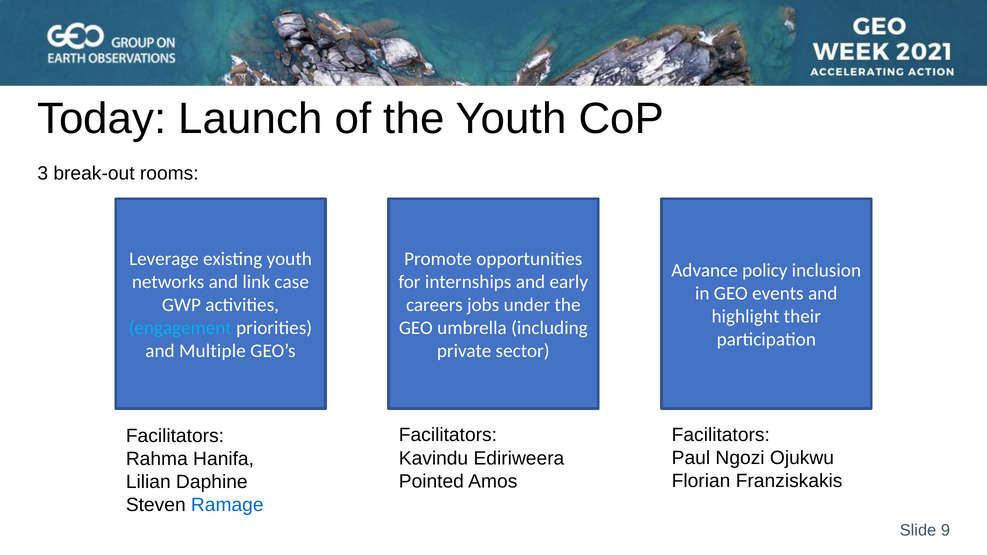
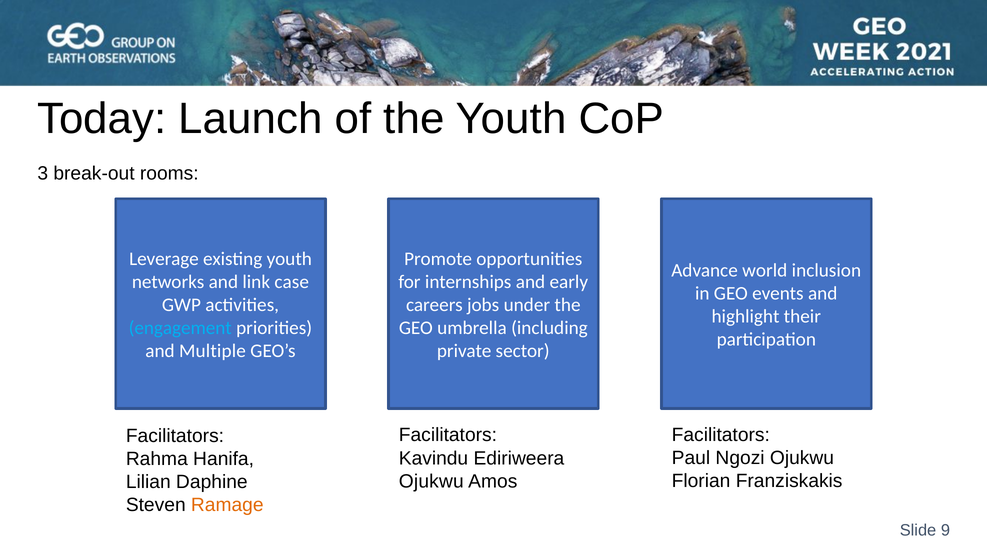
policy: policy -> world (765, 271)
Pointed: Pointed -> Ojukwu (431, 481)
Ramage colour: blue -> orange (227, 505)
